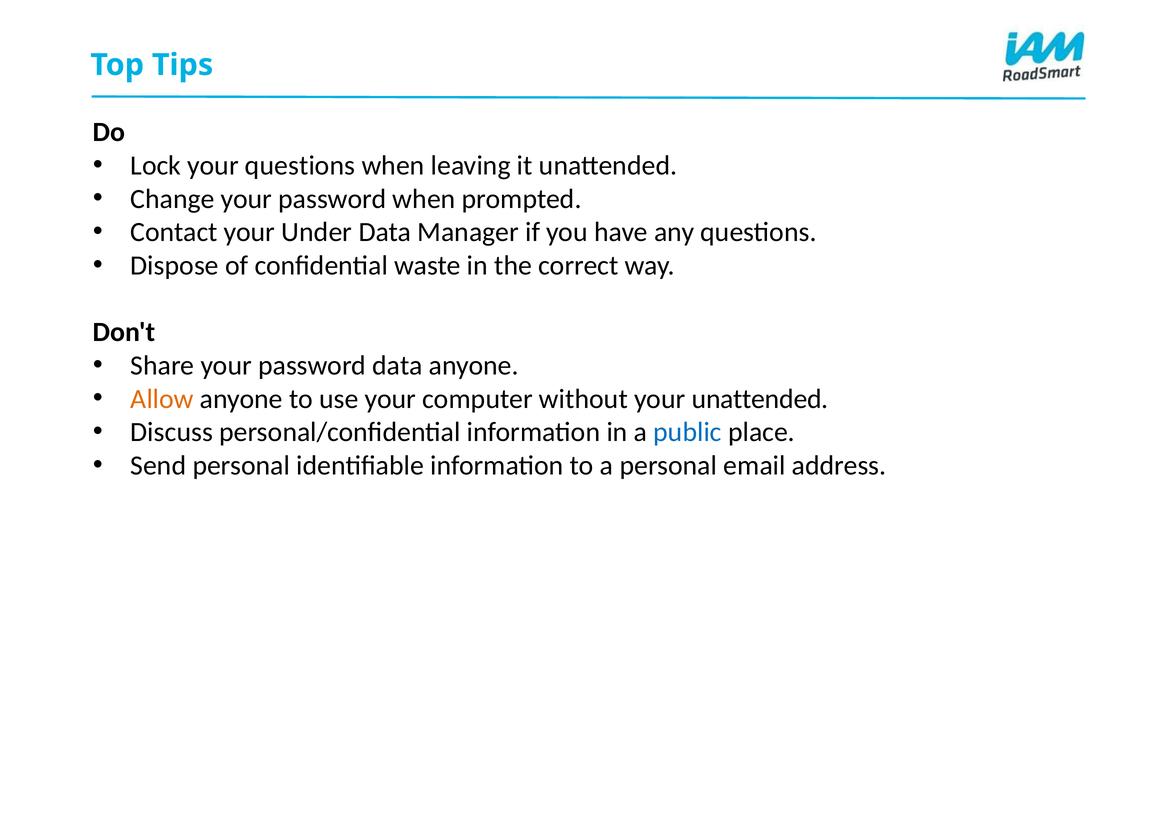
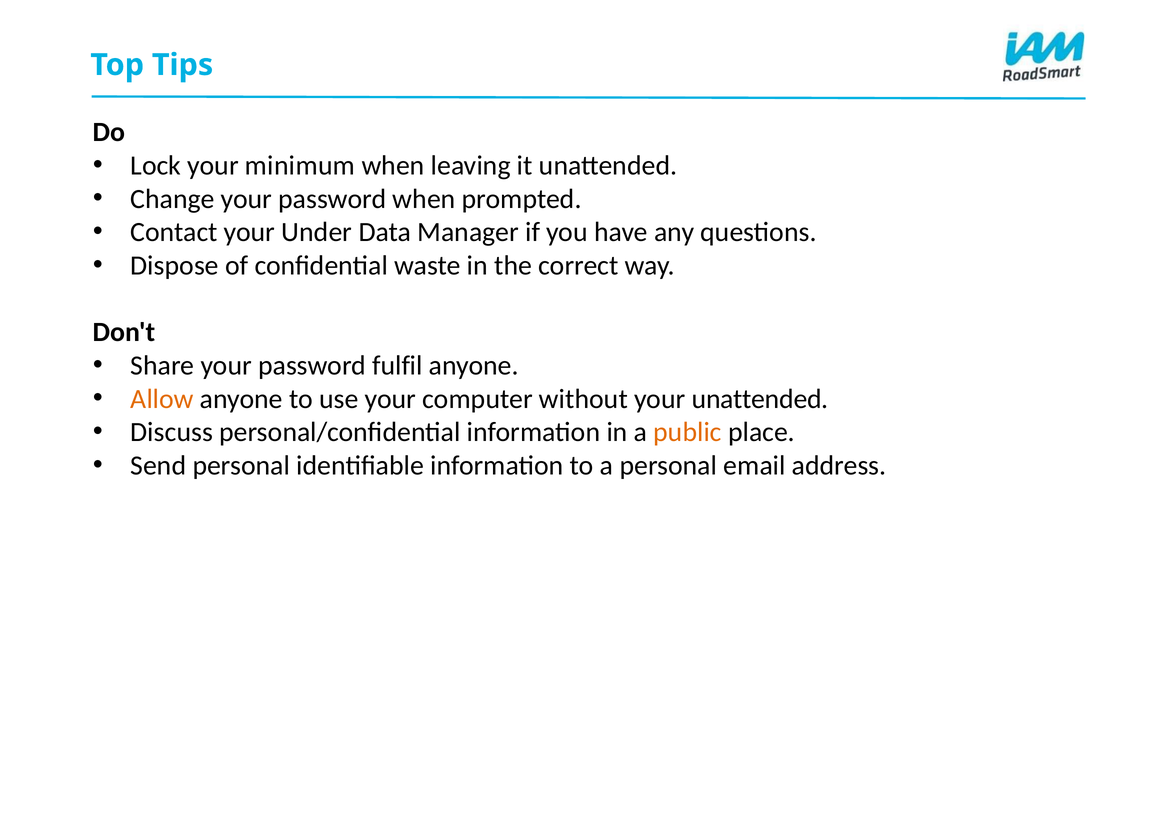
your questions: questions -> minimum (300, 166)
password data: data -> fulfil (397, 366)
public colour: blue -> orange (688, 432)
